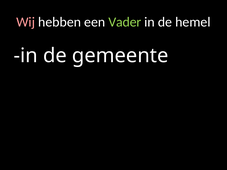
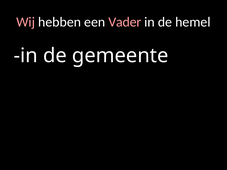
Vader colour: light green -> pink (125, 22)
